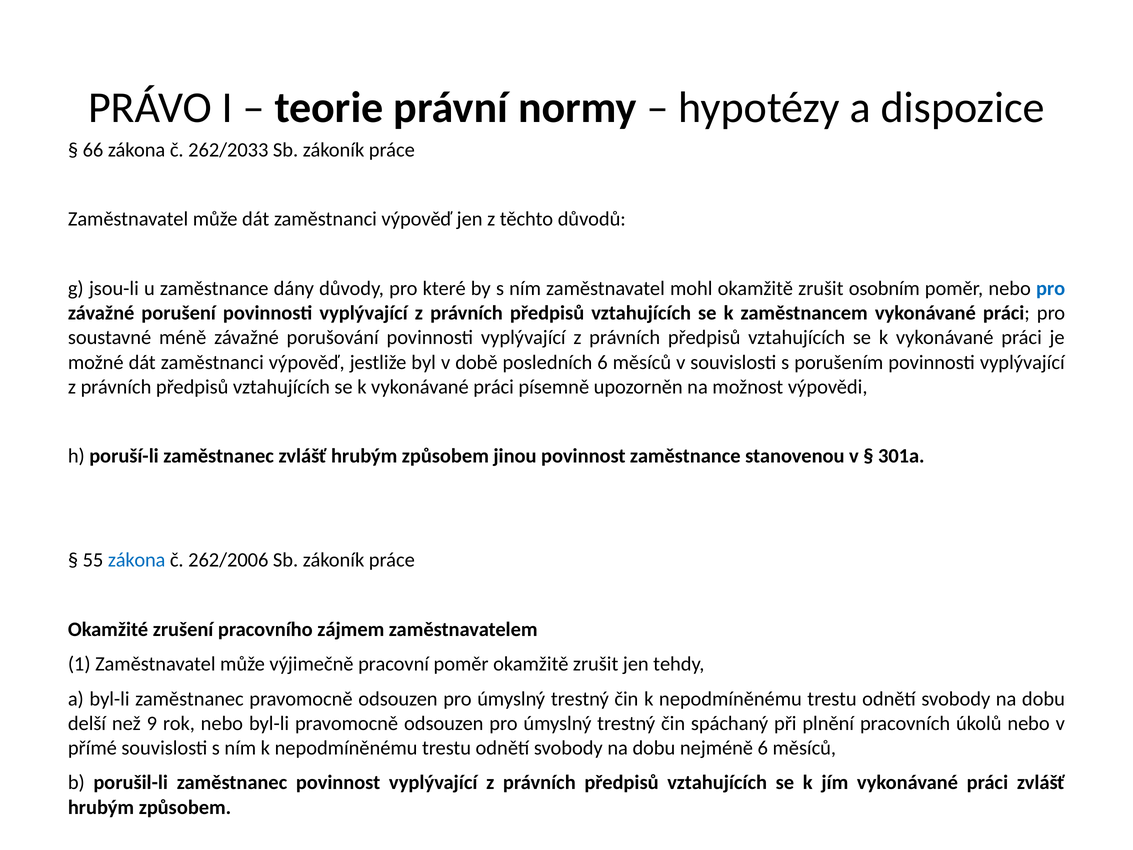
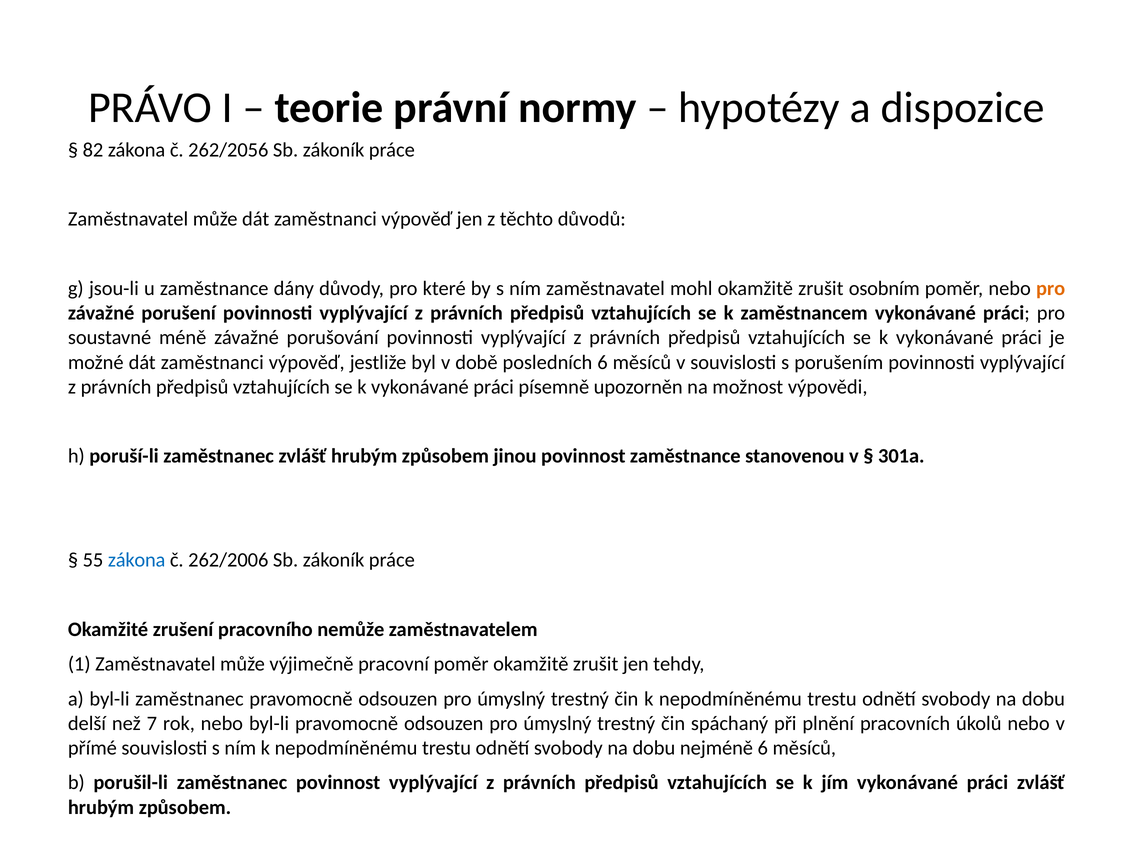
66: 66 -> 82 (93, 150)
262/2033: 262/2033 -> 262/2056 (228, 150)
pro colour: blue -> orange (1051, 288)
zájmem: zájmem -> nemůže (351, 629)
9: 9 -> 7 (152, 723)
